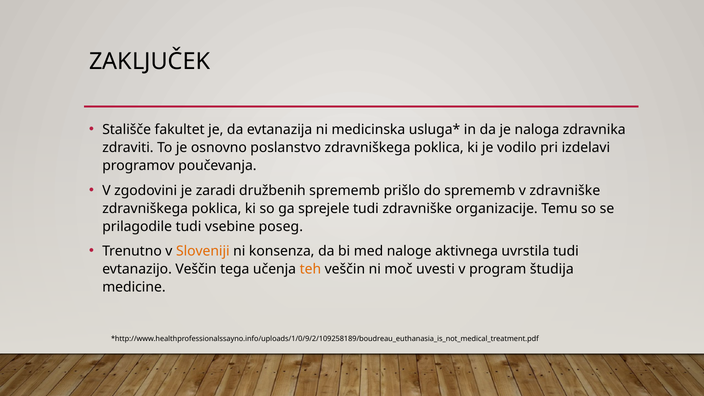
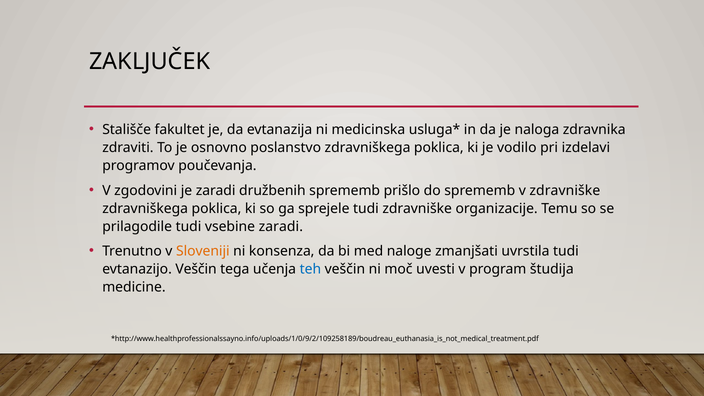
vsebine poseg: poseg -> zaradi (281, 226)
aktivnega: aktivnega -> zmanjšati (466, 251)
teh colour: orange -> blue (310, 269)
